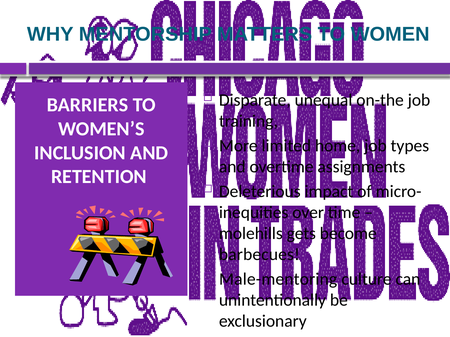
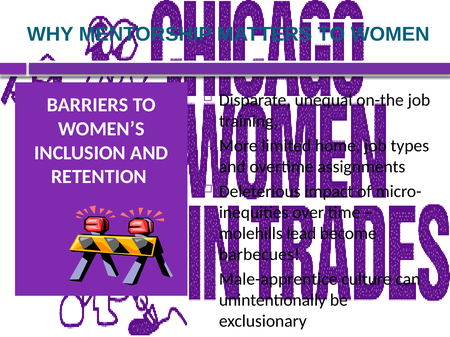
gets: gets -> lead (301, 234)
Male-mentoring: Male-mentoring -> Male-apprentice (278, 279)
